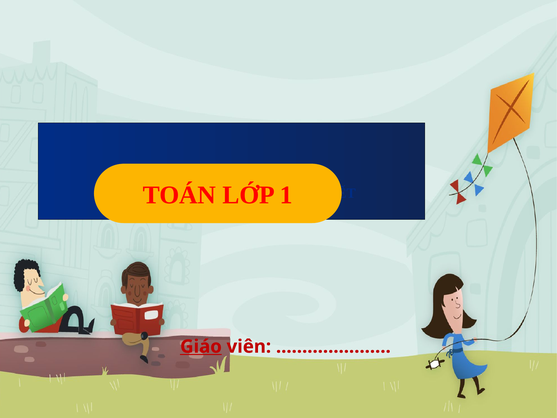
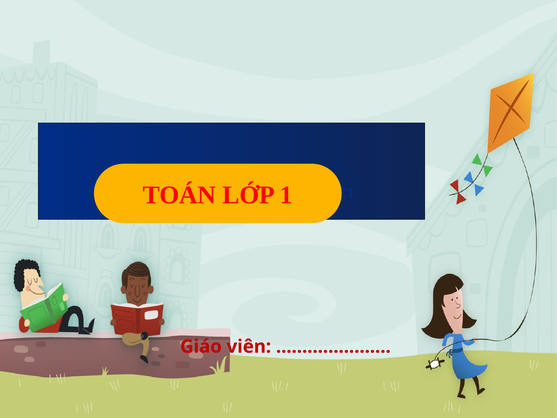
Giáo underline: present -> none (201, 346)
